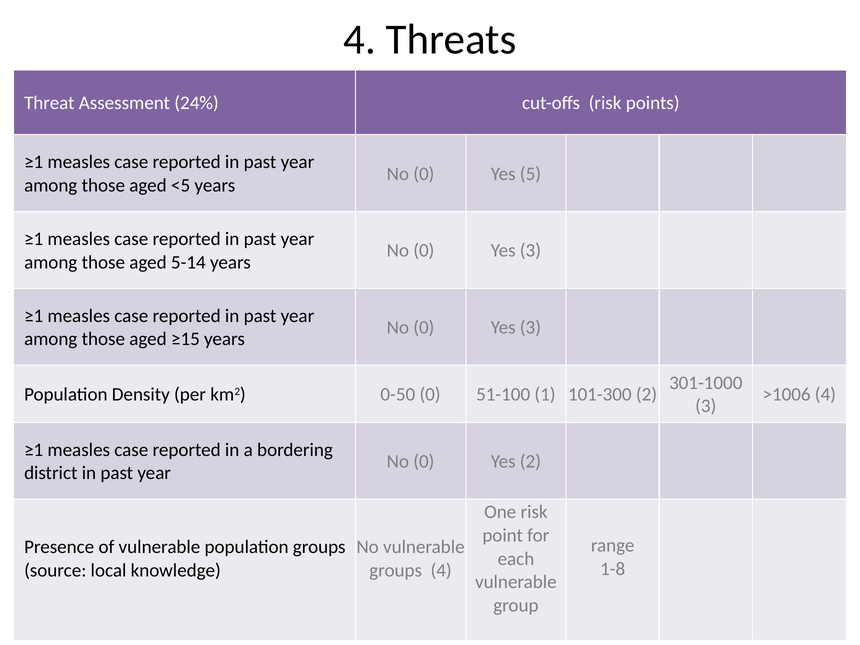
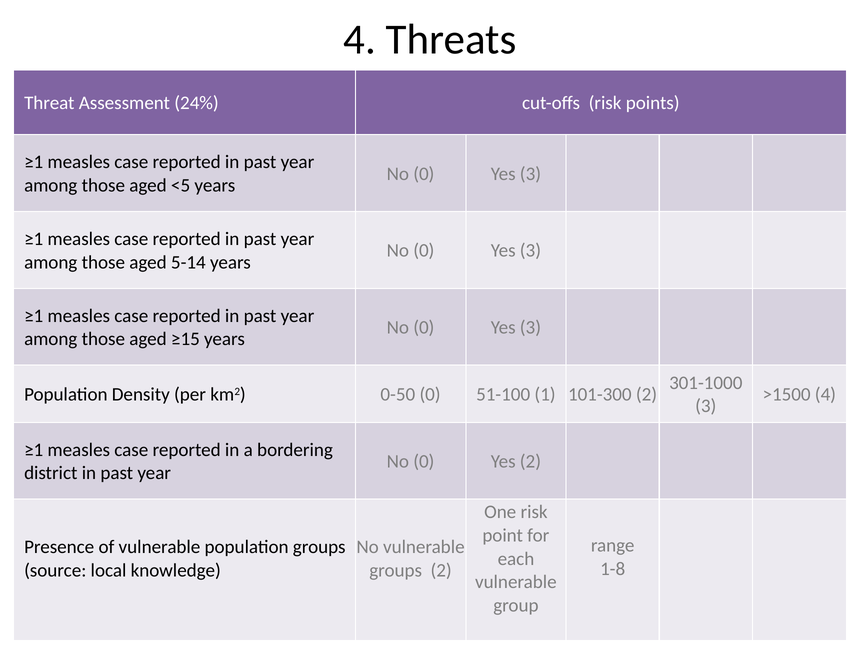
5: 5 -> 3 (530, 174)
>1006: >1006 -> >1500 (787, 394)
groups 4: 4 -> 2 (441, 570)
